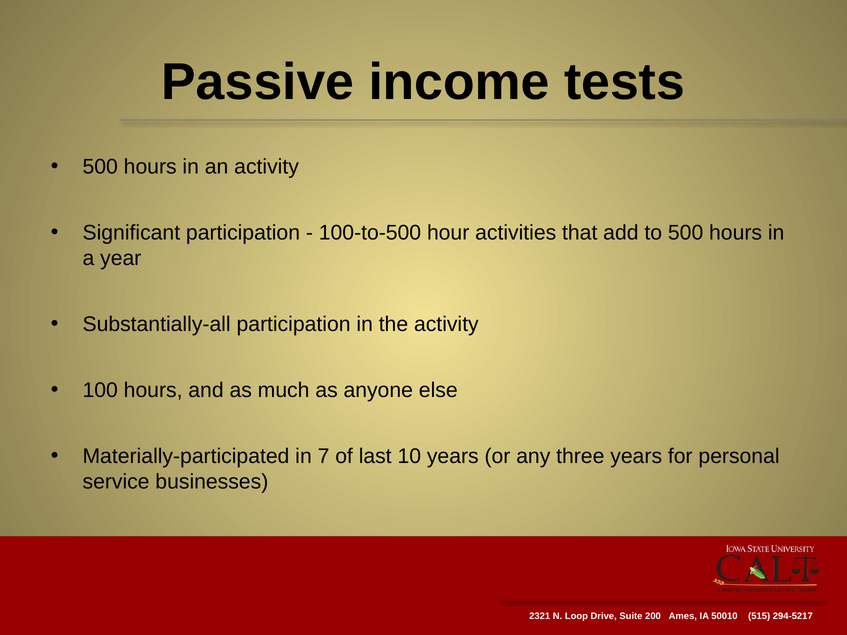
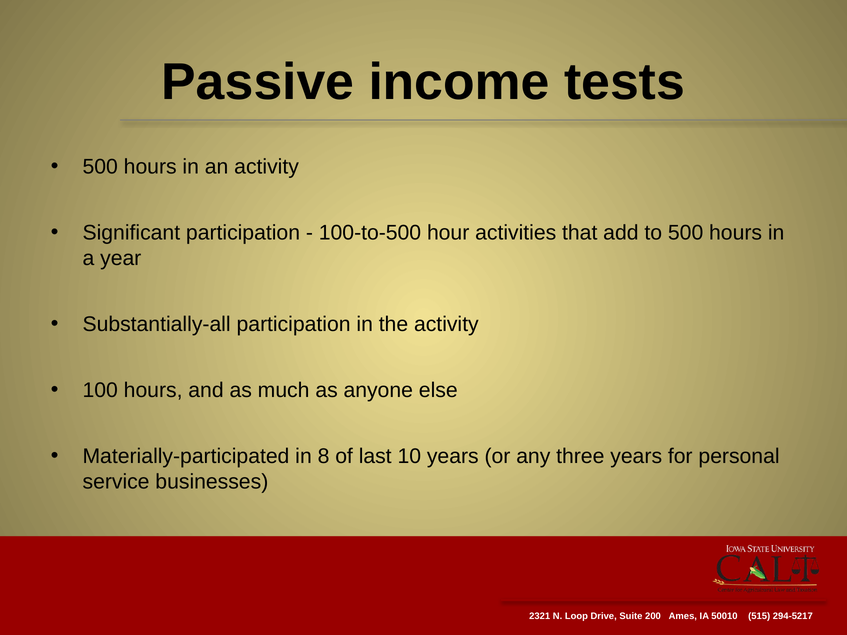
7: 7 -> 8 (324, 457)
